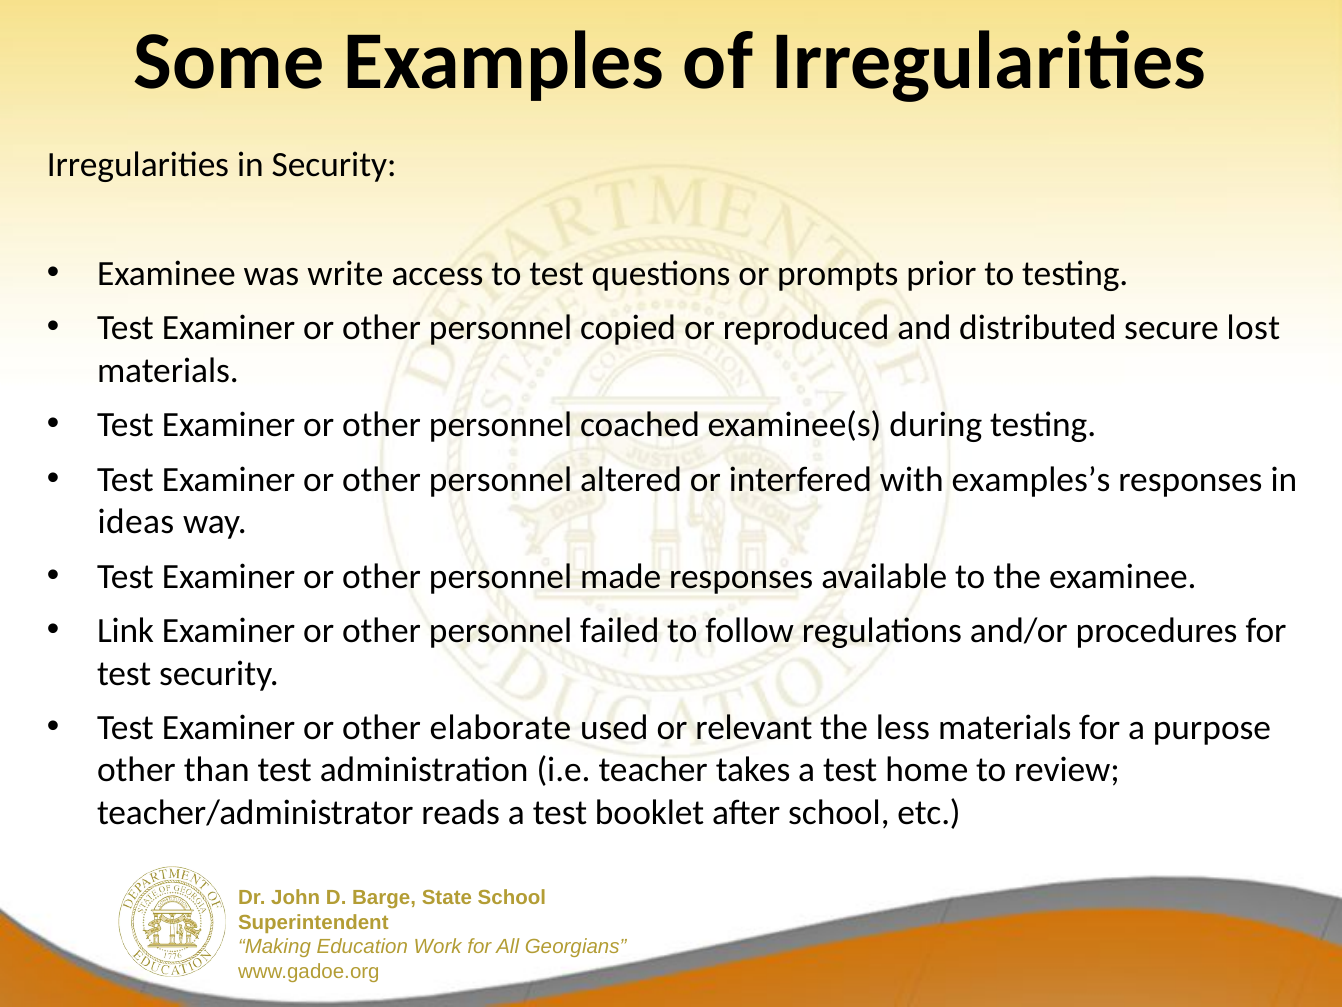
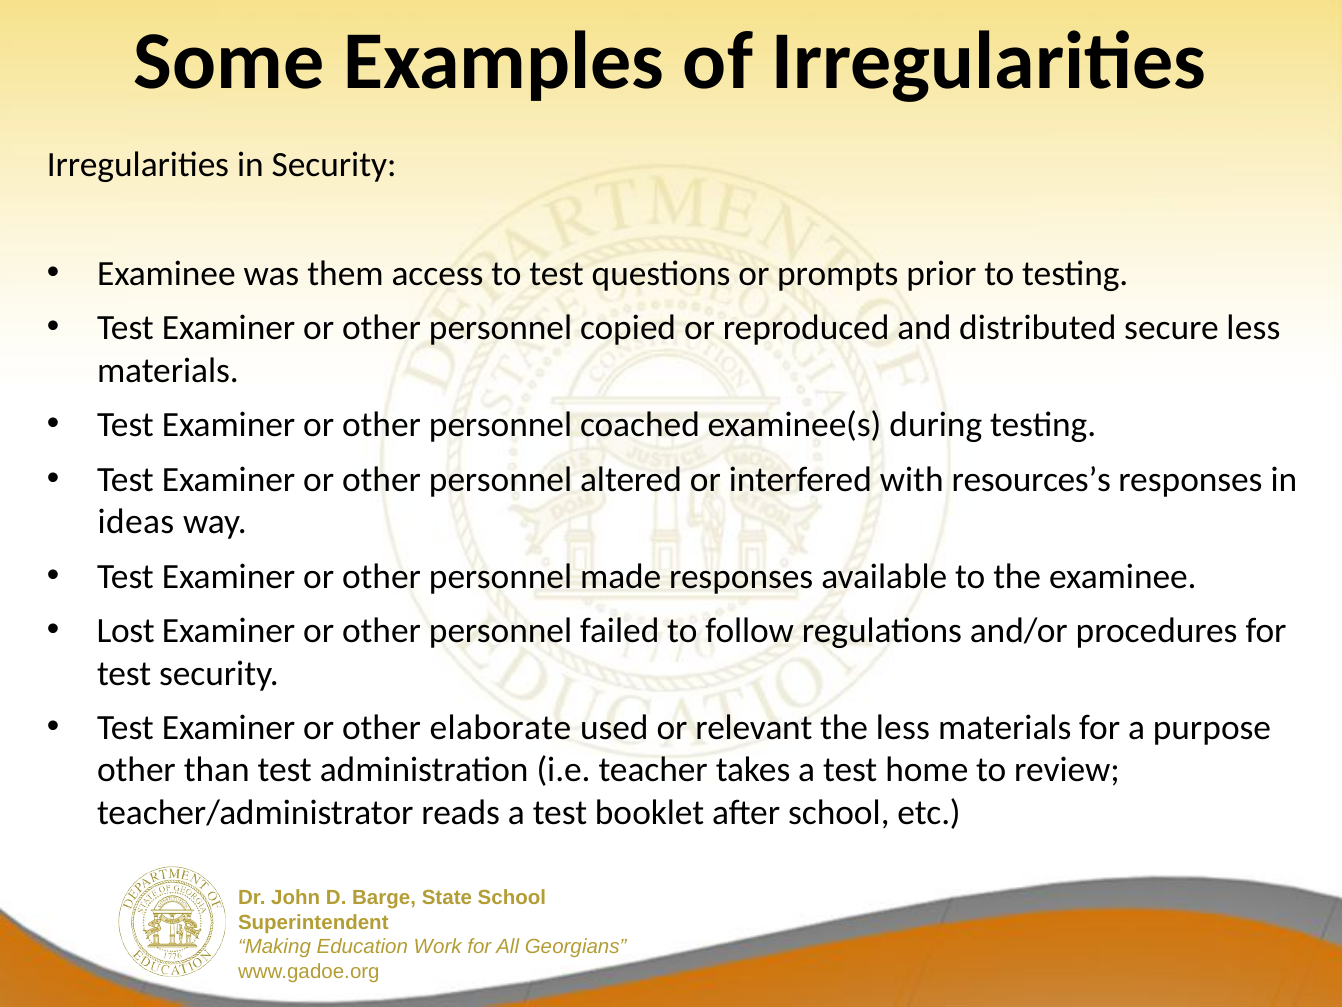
write: write -> them (345, 273)
secure lost: lost -> less (1254, 328)
examples’s: examples’s -> resources’s (1031, 479)
Link: Link -> Lost (126, 631)
